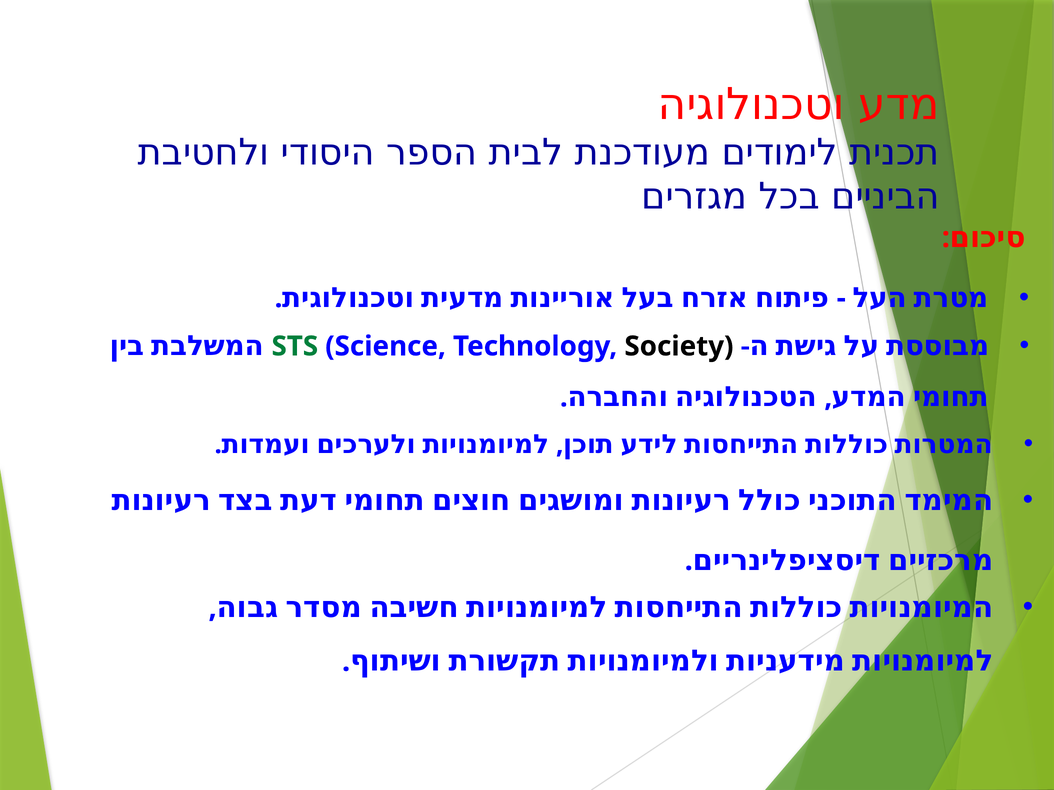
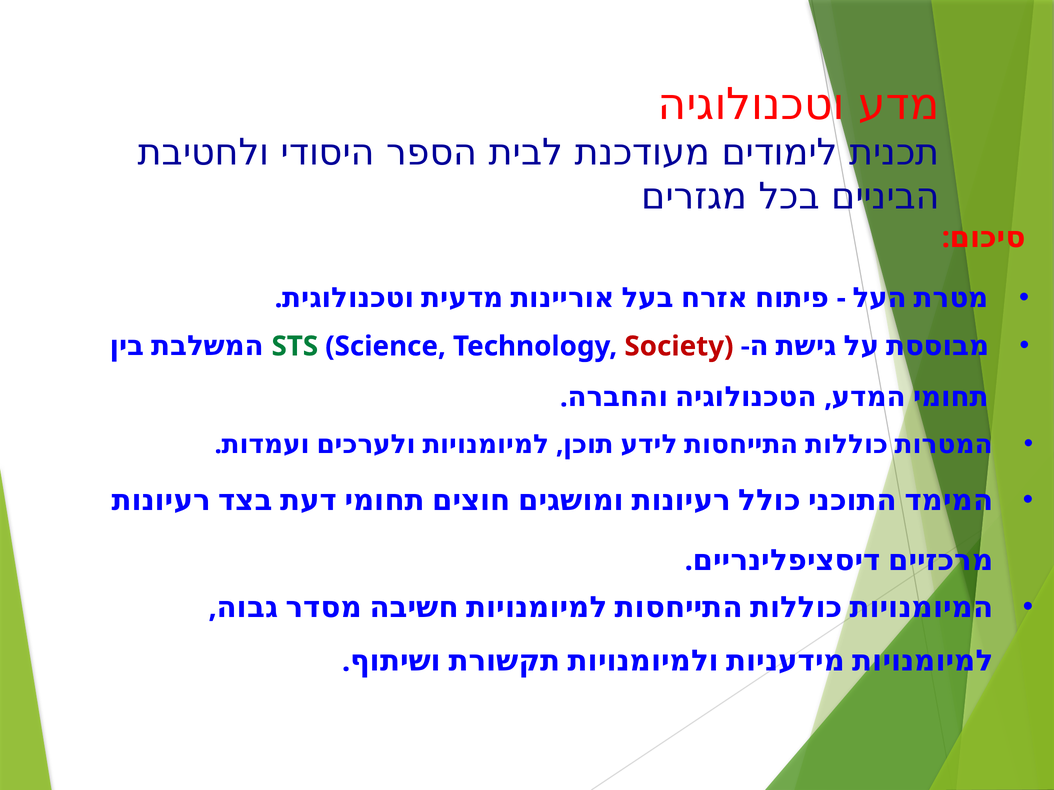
Society colour: black -> red (679, 346)
